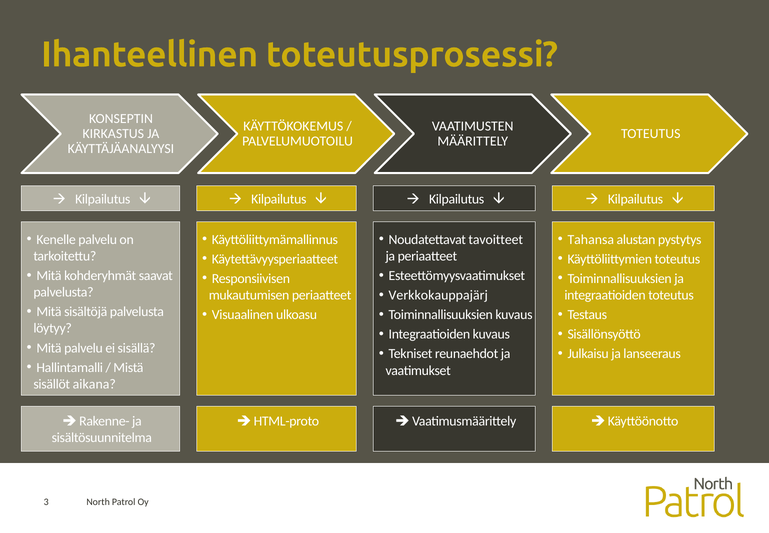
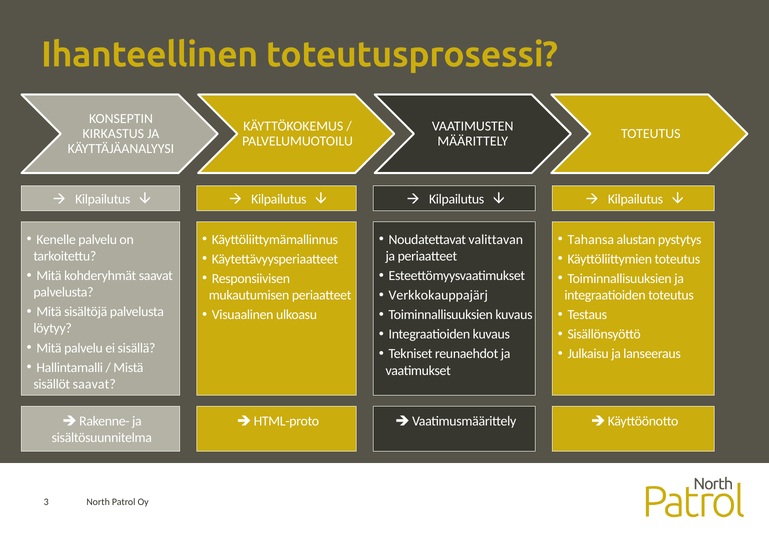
tavoitteet: tavoitteet -> valittavan (496, 239)
sisällöt aikana: aikana -> saavat (94, 384)
